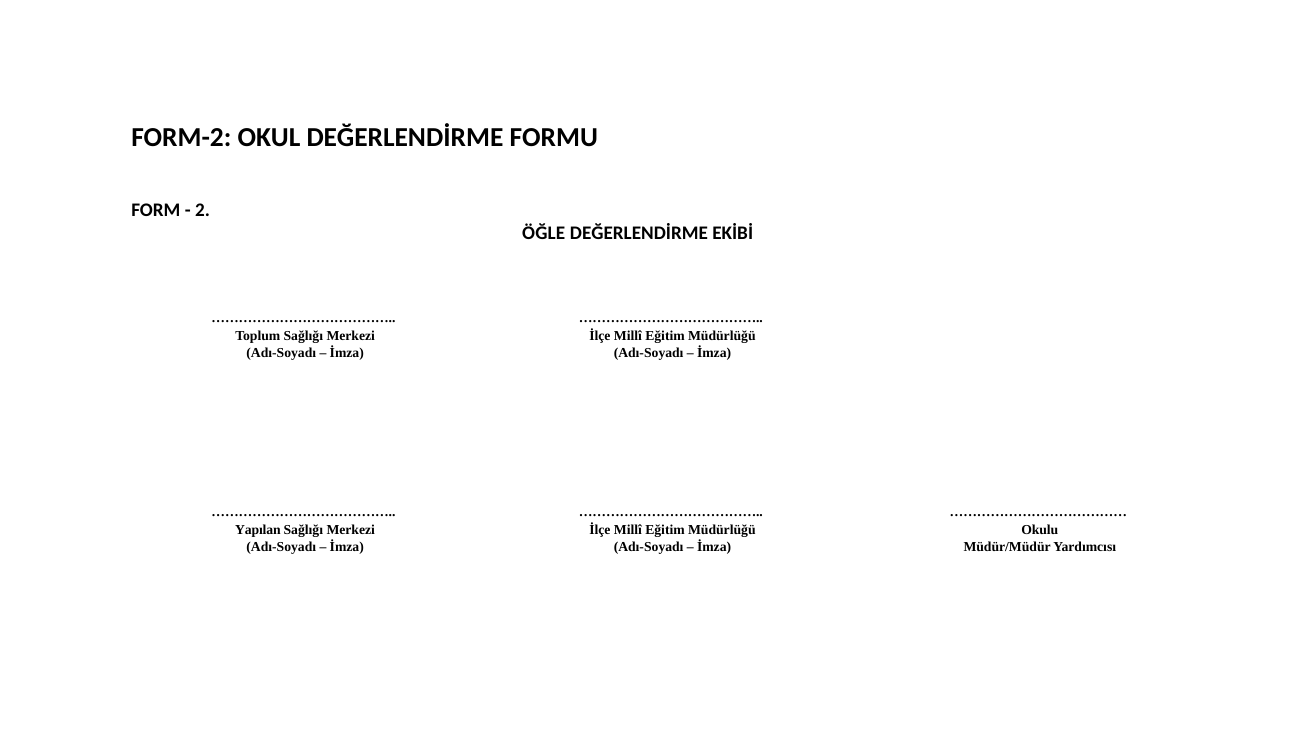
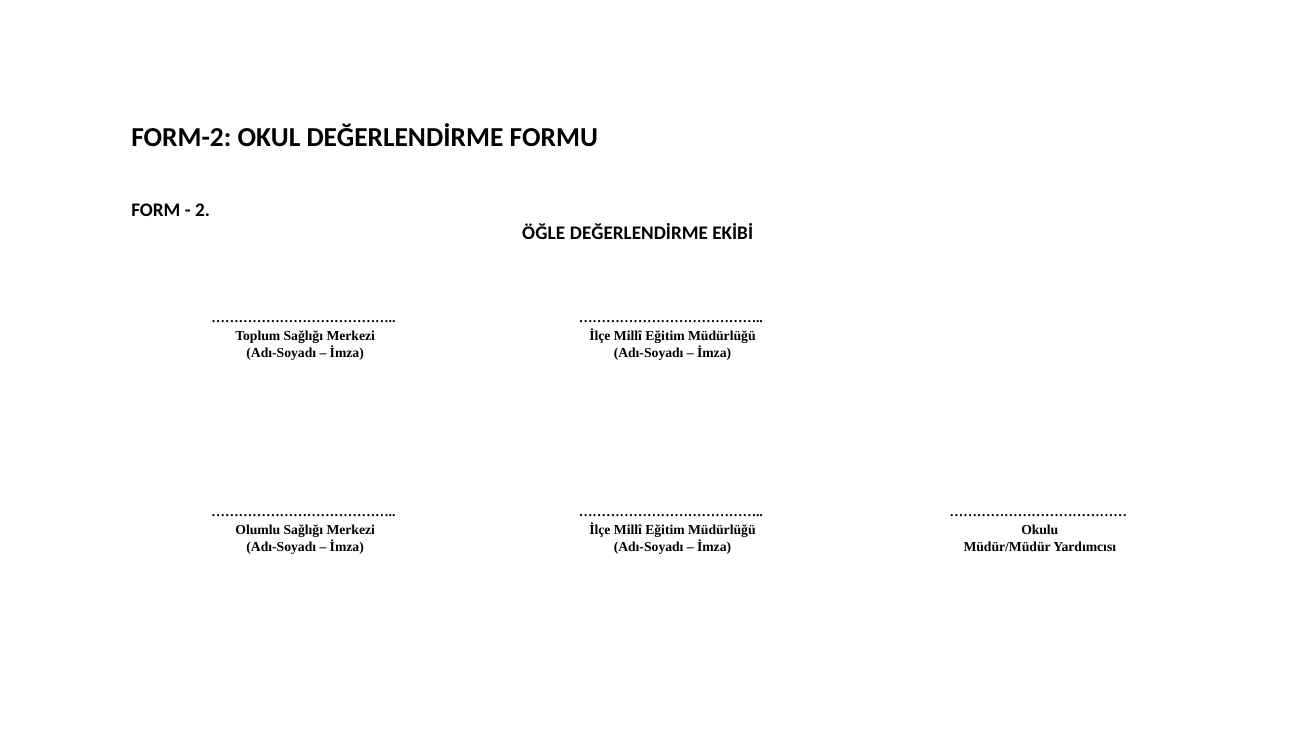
Yapılan: Yapılan -> Olumlu (258, 530)
